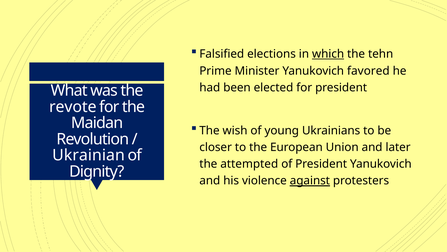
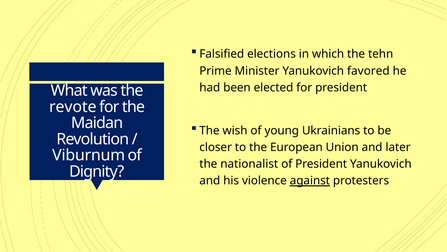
which underline: present -> none (328, 54)
Ukrainian: Ukrainian -> Viburnum (89, 155)
attempted: attempted -> nationalist (249, 164)
